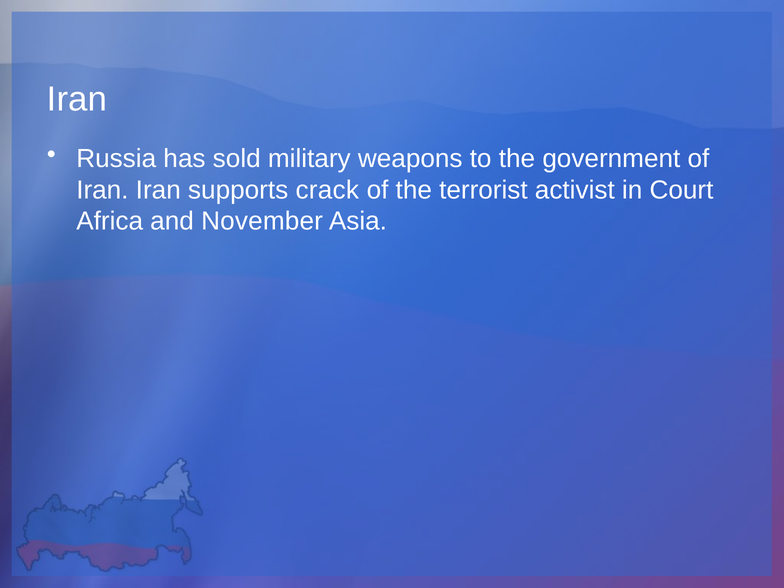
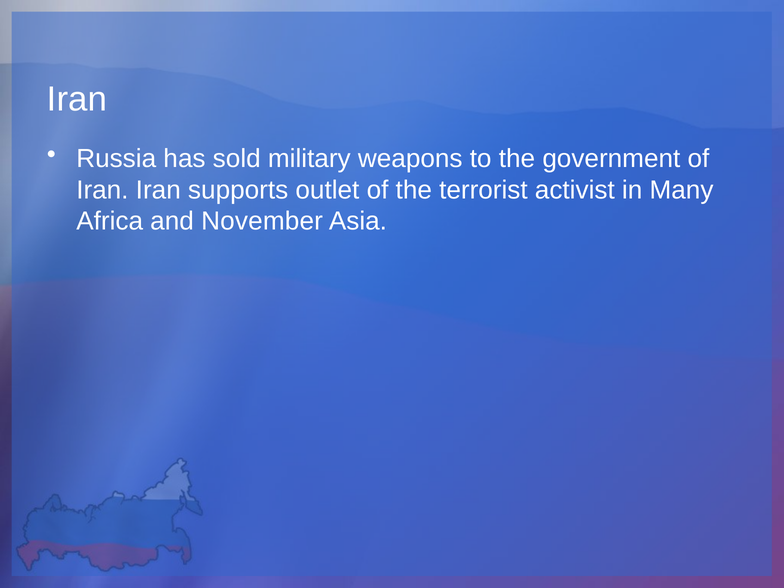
crack: crack -> outlet (327, 190)
Court: Court -> Many (681, 190)
